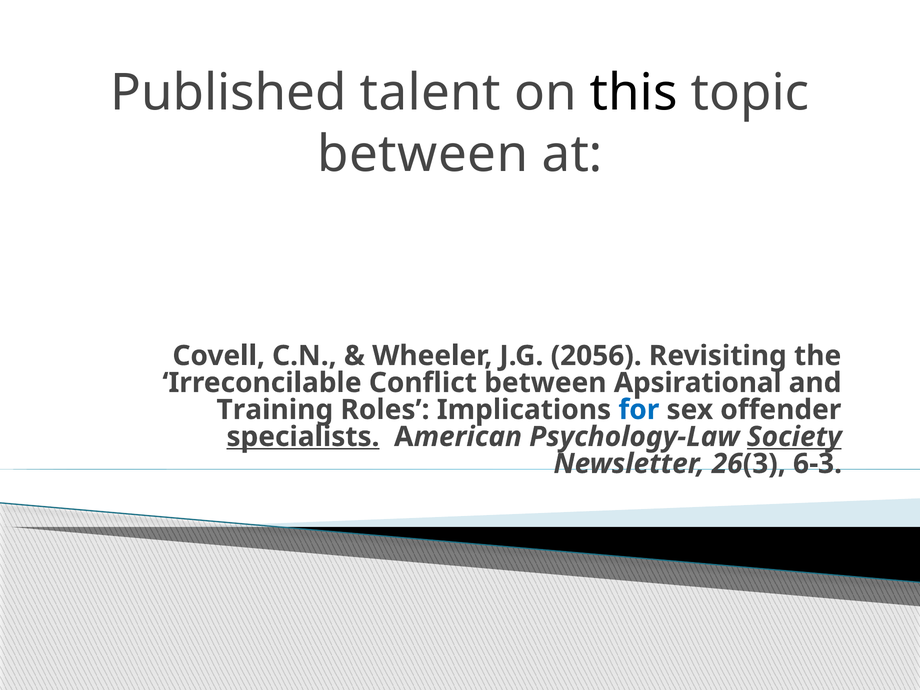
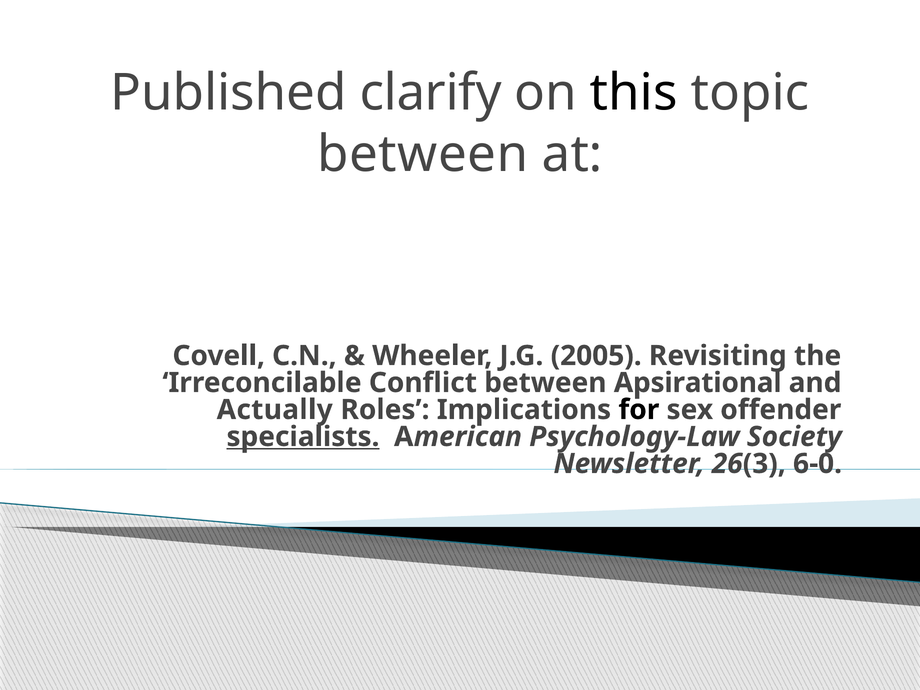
talent: talent -> clarify (431, 93)
2056: 2056 -> 2005 (596, 356)
Training: Training -> Actually (275, 410)
for colour: blue -> black (639, 410)
Society underline: present -> none (794, 437)
6-3: 6-3 -> 6-0 (818, 464)
